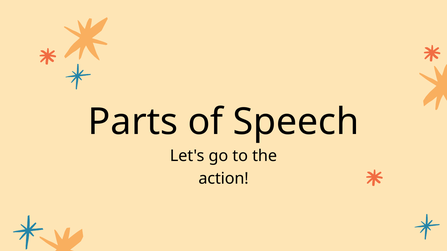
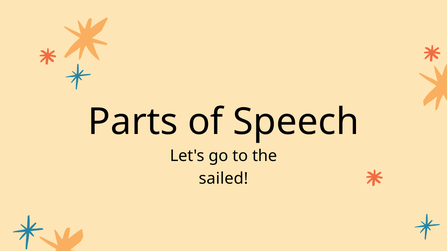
action: action -> sailed (223, 179)
